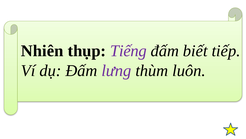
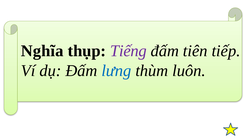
Nhiên: Nhiên -> Nghĩa (42, 51)
biết: biết -> tiên (195, 51)
lưng colour: purple -> blue (116, 70)
